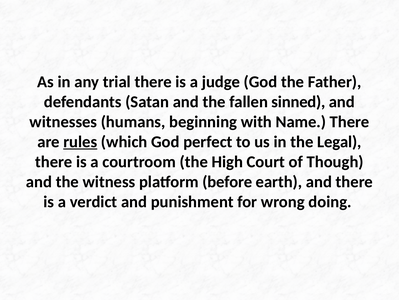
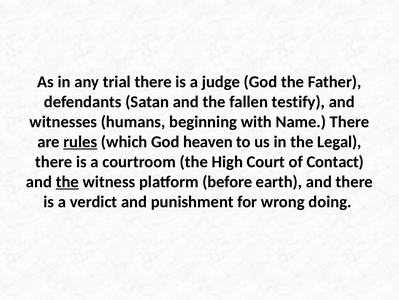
sinned: sinned -> testify (298, 102)
perfect: perfect -> heaven (208, 141)
Though: Though -> Contact (335, 161)
the underline: none -> present (67, 181)
